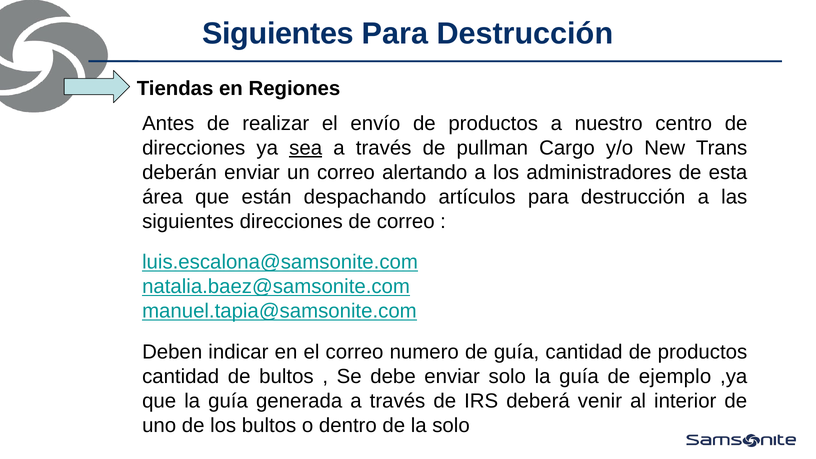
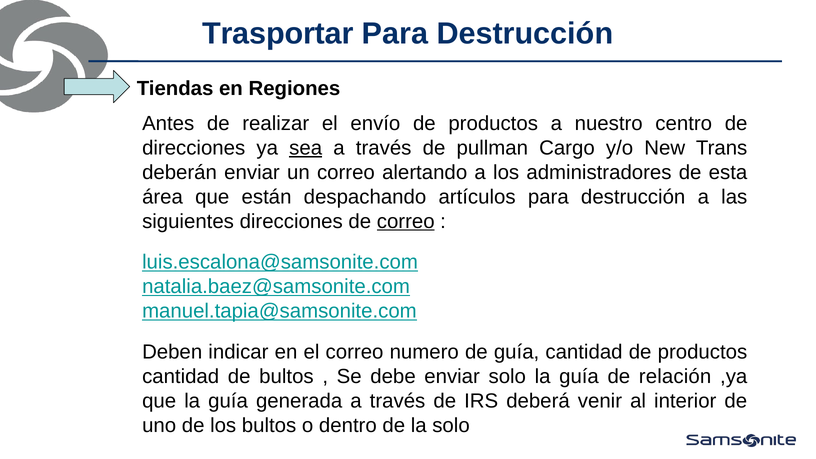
Siguientes: Siguientes -> Trasportar (278, 34)
correo underline: none -> present (406, 221)
ejemplo: ejemplo -> relación (675, 376)
